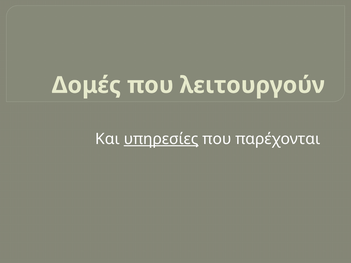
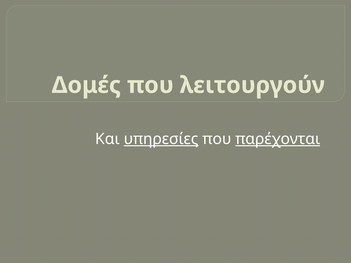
παρέχονται underline: none -> present (278, 139)
